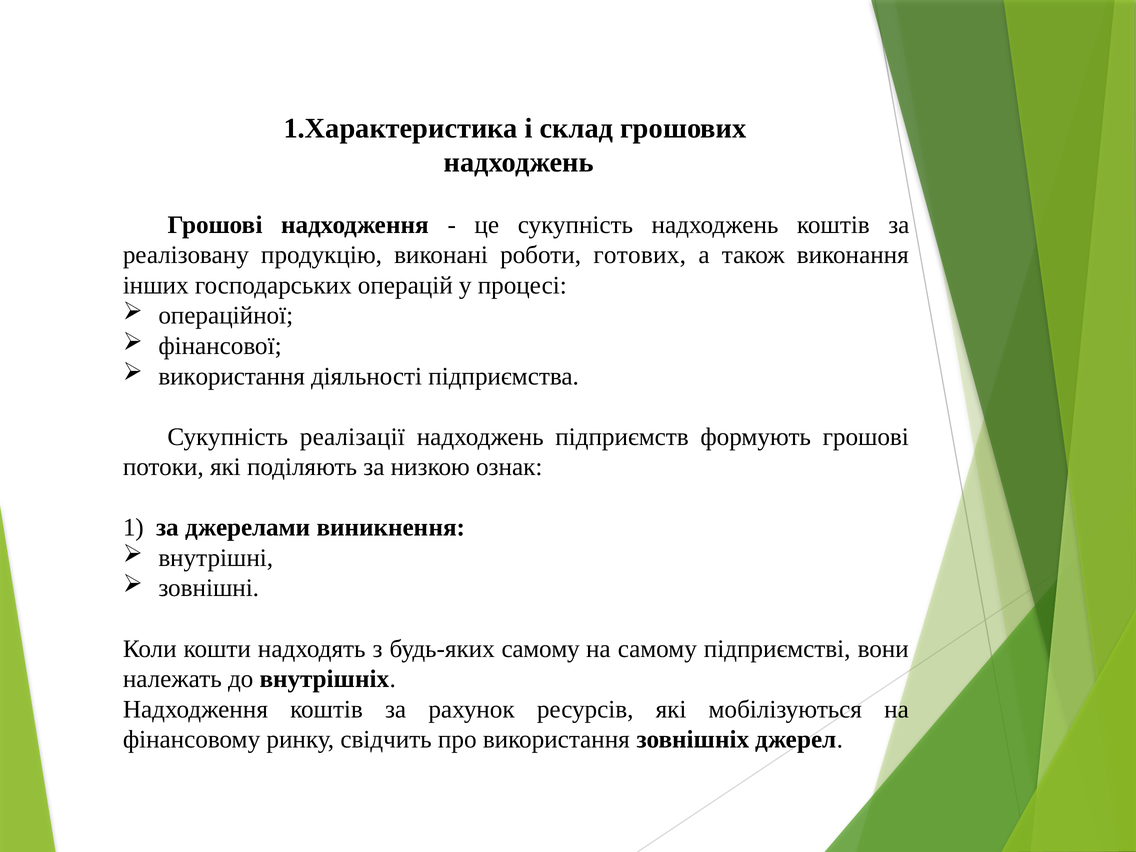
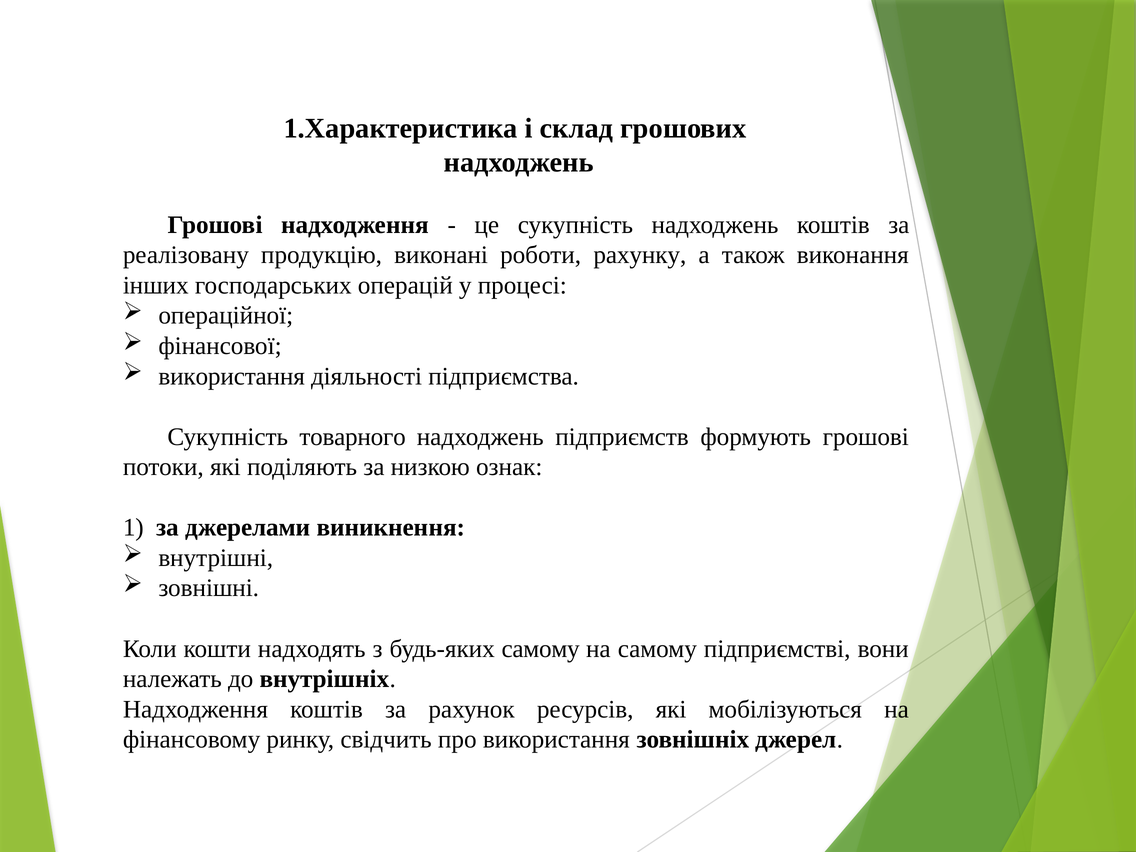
готових: готових -> рахунку (640, 255)
реалізації: реалізації -> товарного (353, 437)
